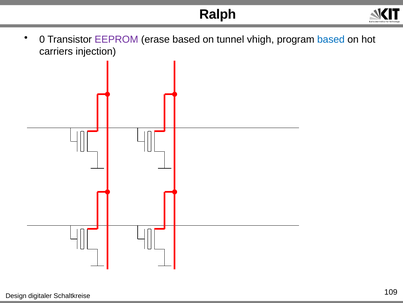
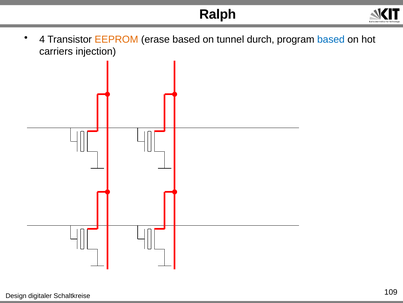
0: 0 -> 4 (42, 39)
EEPROM colour: purple -> orange (116, 39)
vhigh: vhigh -> durch (261, 39)
